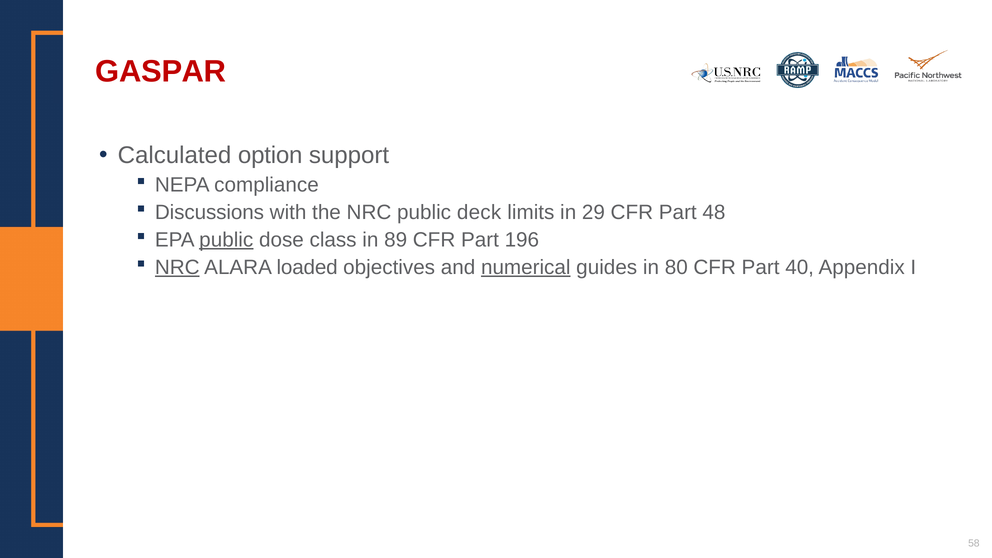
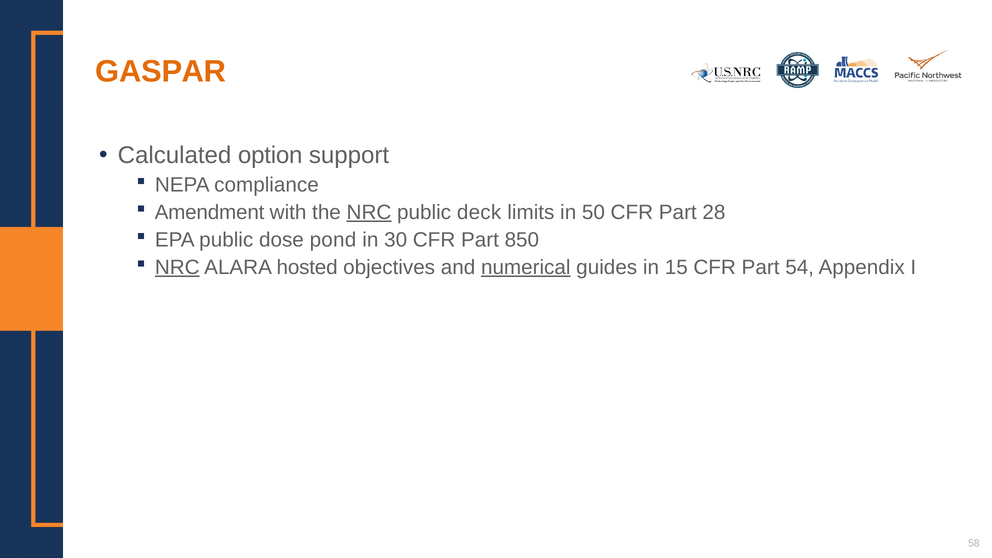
GASPAR colour: red -> orange (161, 71)
Discussions: Discussions -> Amendment (210, 212)
NRC underline: none -> present (369, 212)
29: 29 -> 50 (593, 212)
48: 48 -> 28 (714, 212)
public underline: present -> none (226, 240)
class: class -> pond (333, 240)
89: 89 -> 30 (396, 240)
196: 196 -> 850 (522, 240)
loaded: loaded -> hosted (307, 267)
80: 80 -> 15 (676, 267)
40: 40 -> 54 (800, 267)
